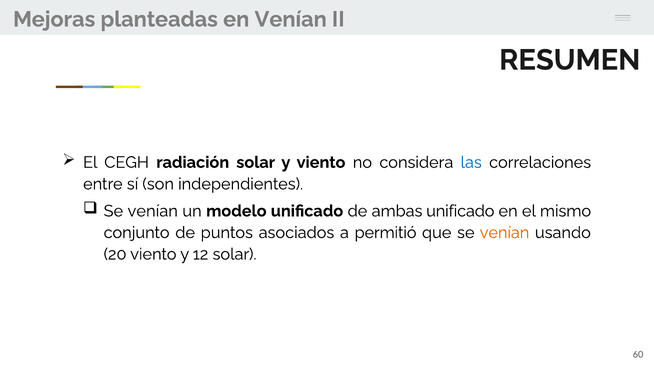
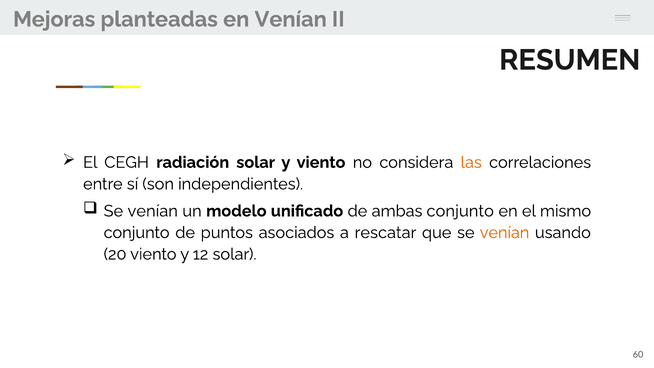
las colour: blue -> orange (471, 162)
ambas unificado: unificado -> conjunto (460, 211)
permitió: permitió -> rescatar (385, 233)
